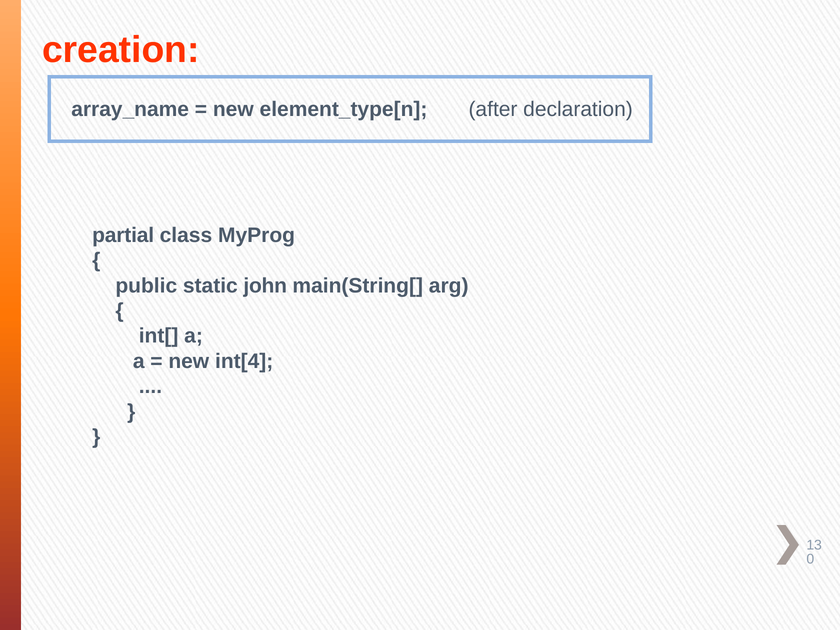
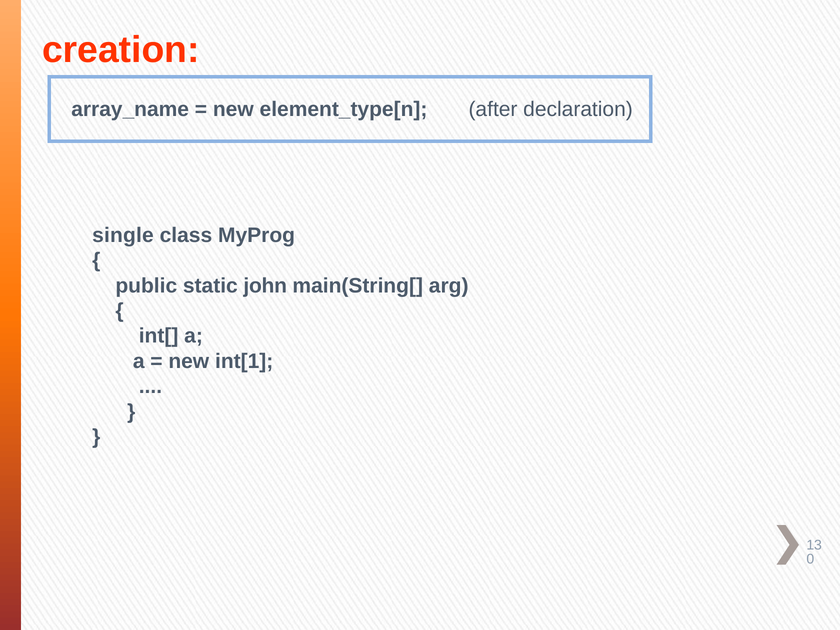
partial: partial -> single (123, 235)
int[4: int[4 -> int[1 (244, 361)
